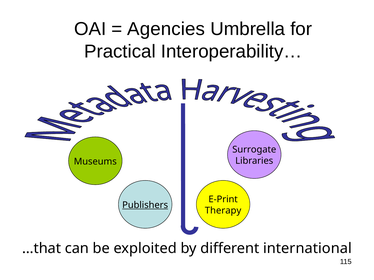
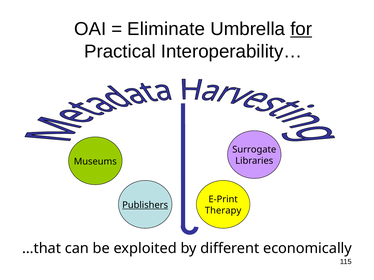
Agencies: Agencies -> Eliminate (166, 29)
for underline: none -> present (301, 29)
international: international -> economically (307, 249)
